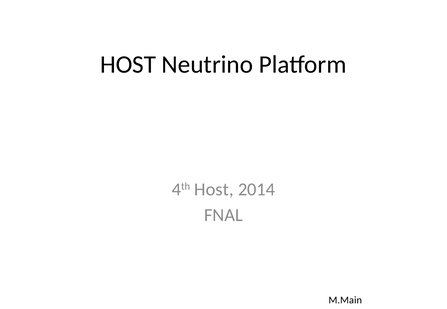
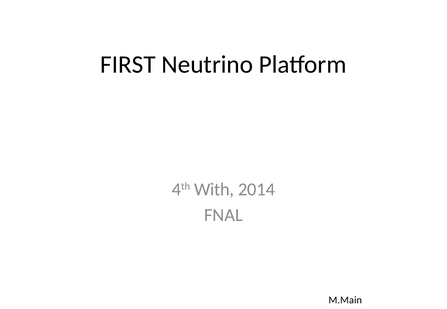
HOST: HOST -> FIRST (128, 65)
4th Host: Host -> With (214, 190)
